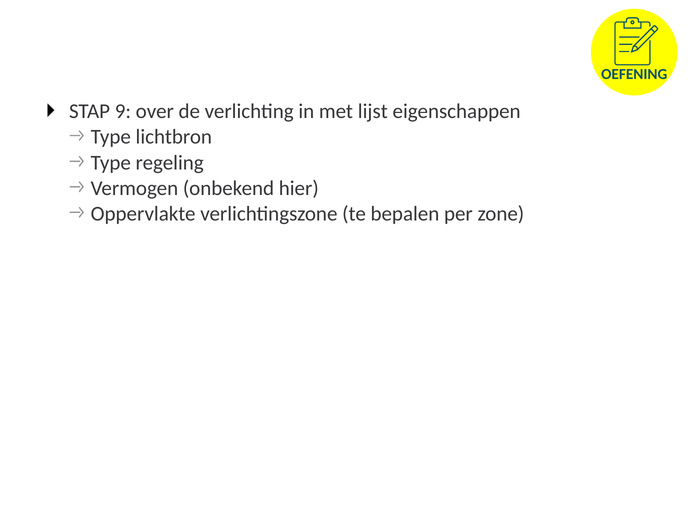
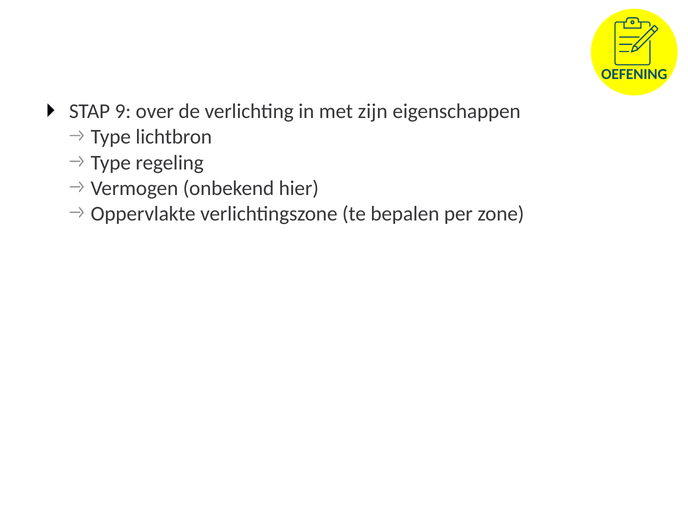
lijst: lijst -> zijn (373, 111)
